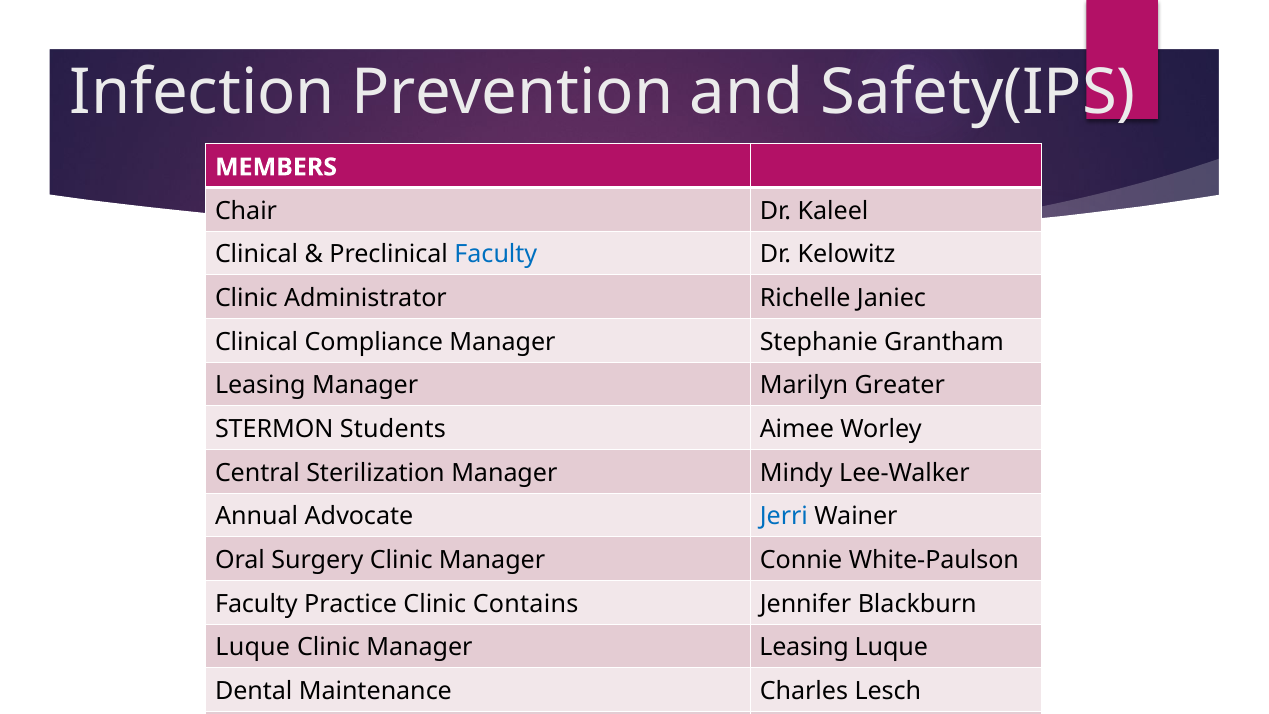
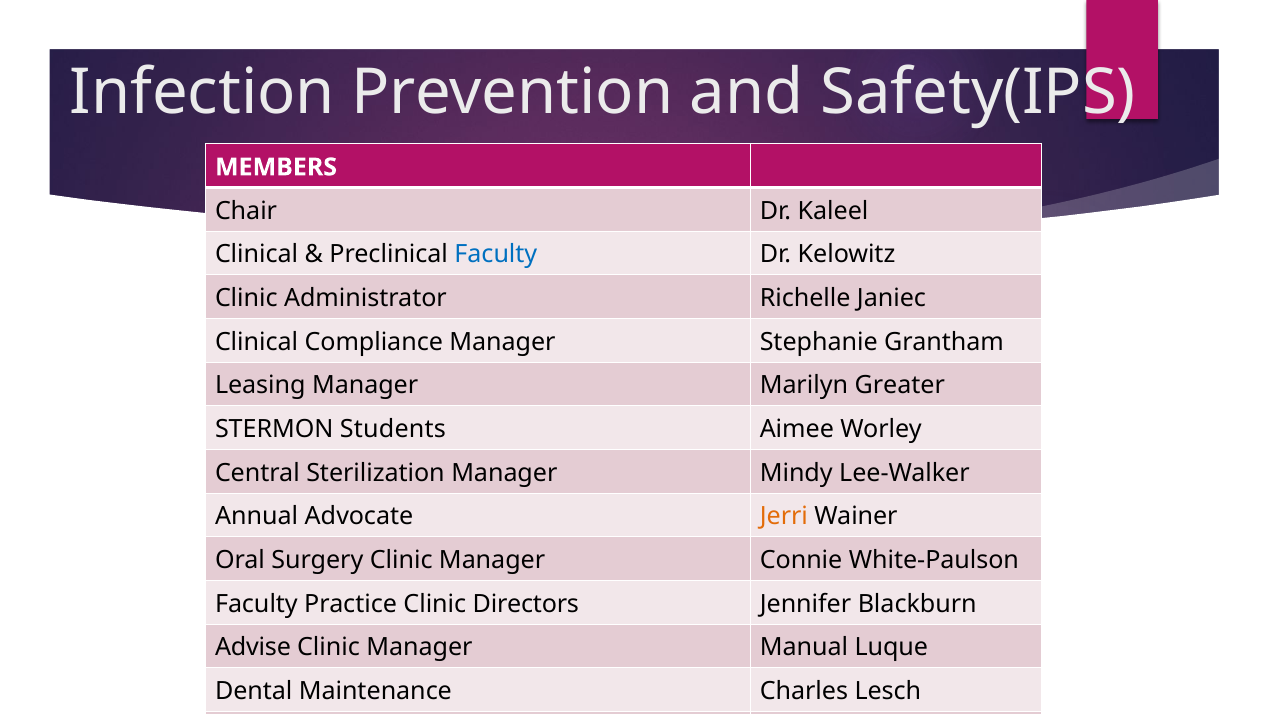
Jerri colour: blue -> orange (784, 516)
Contains: Contains -> Directors (526, 604)
Luque: Luque -> Advise (253, 647)
Manager Leasing: Leasing -> Manual (804, 647)
